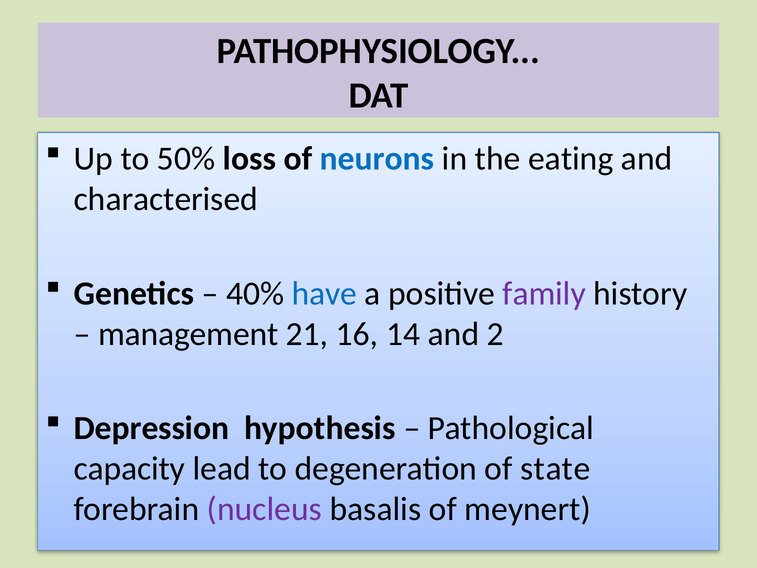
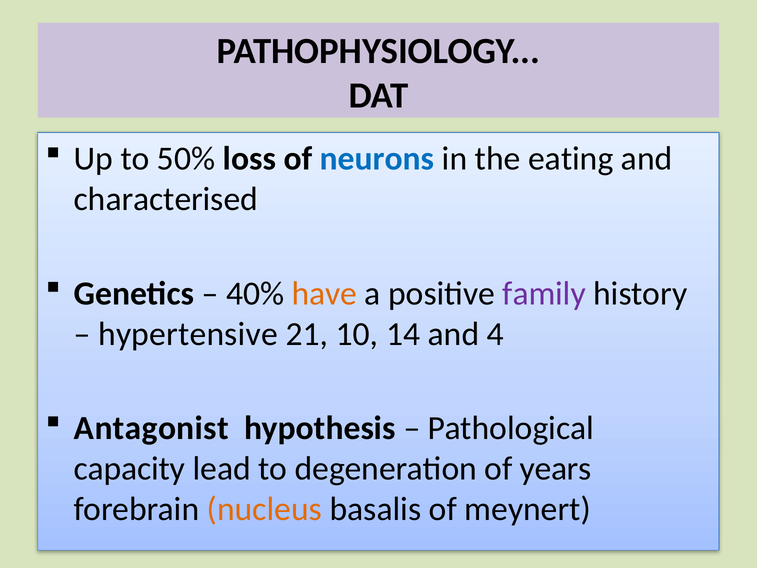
have colour: blue -> orange (324, 293)
management: management -> hypertensive (188, 334)
16: 16 -> 10 (357, 334)
2: 2 -> 4 (495, 334)
Depression: Depression -> Antagonist (151, 428)
state: state -> years (556, 468)
nucleus colour: purple -> orange (264, 509)
